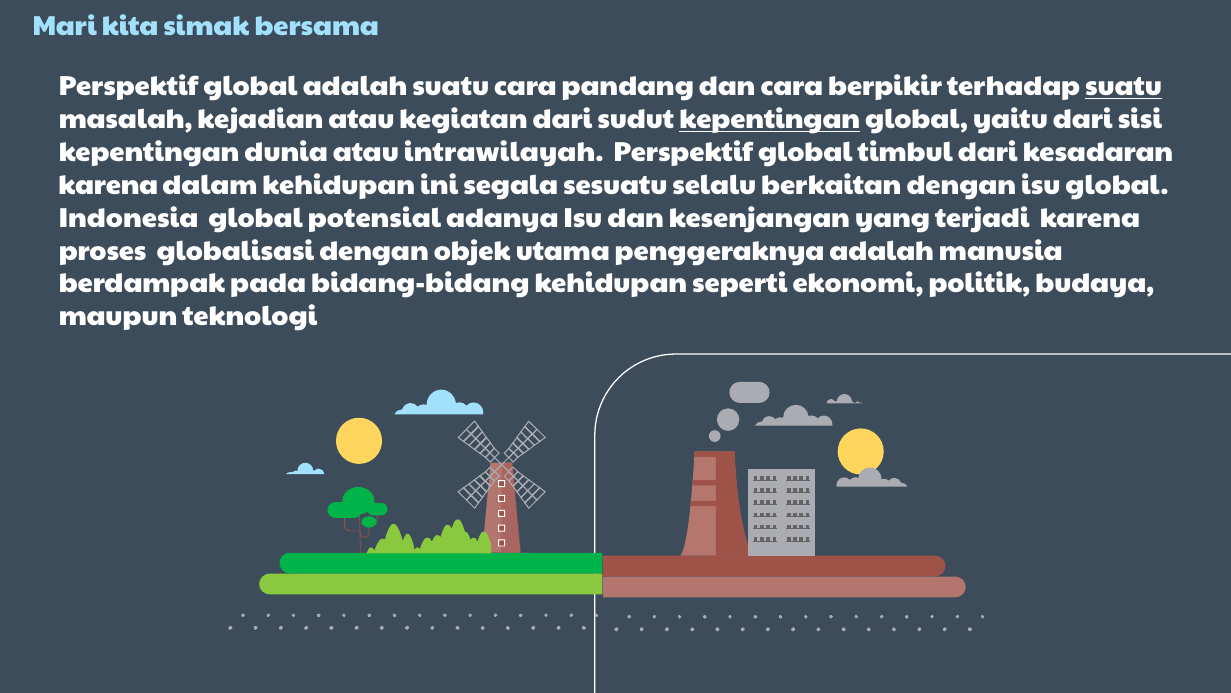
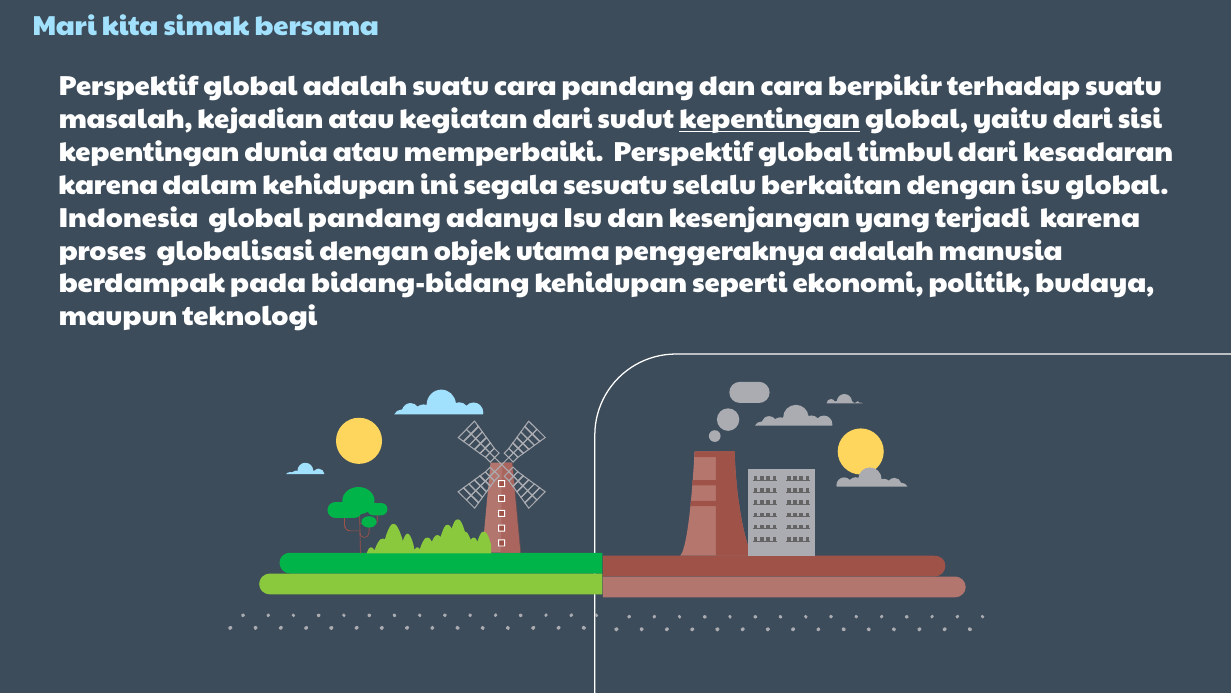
suatu underline: present -> none (1124, 87)
intrawilayah: intrawilayah -> memperbaiki (504, 152)
global potensial: potensial -> pandang (374, 218)
